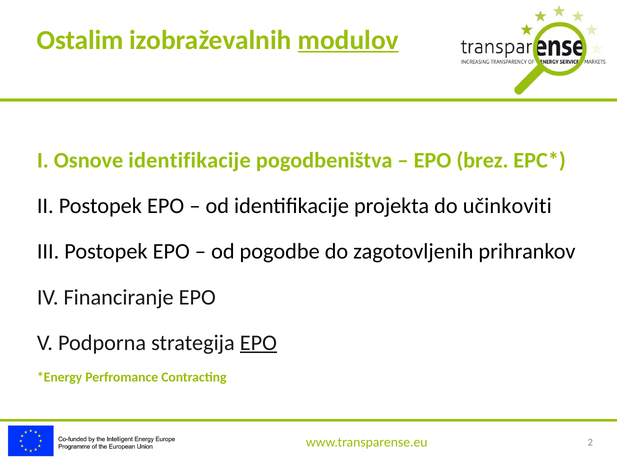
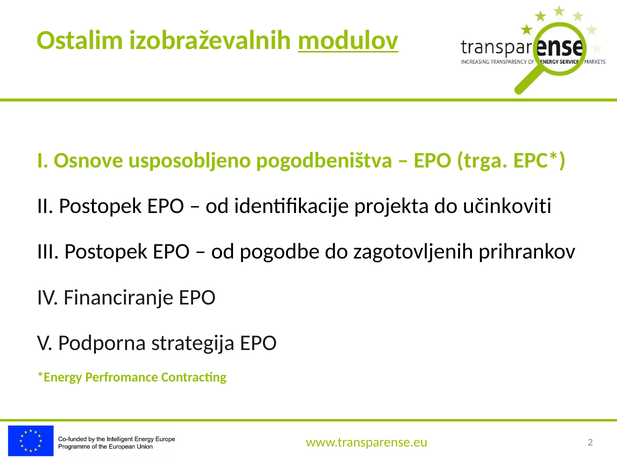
Osnove identifikacije: identifikacije -> usposobljeno (190, 161)
brez: brez -> trga (482, 161)
EPO underline: present -> none (258, 343)
